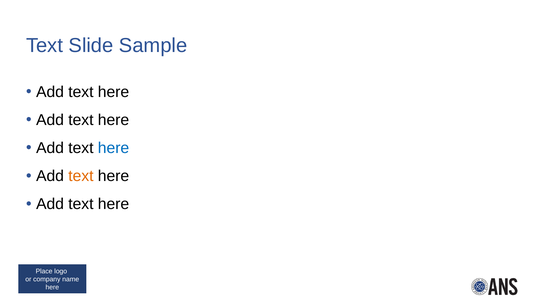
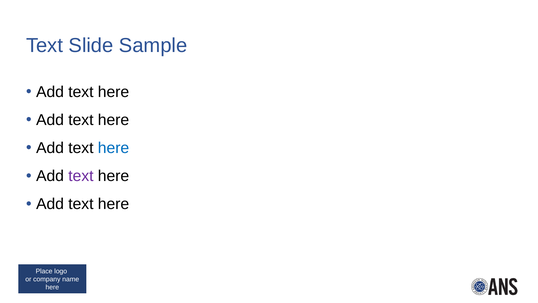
text colour: orange -> purple (81, 176)
